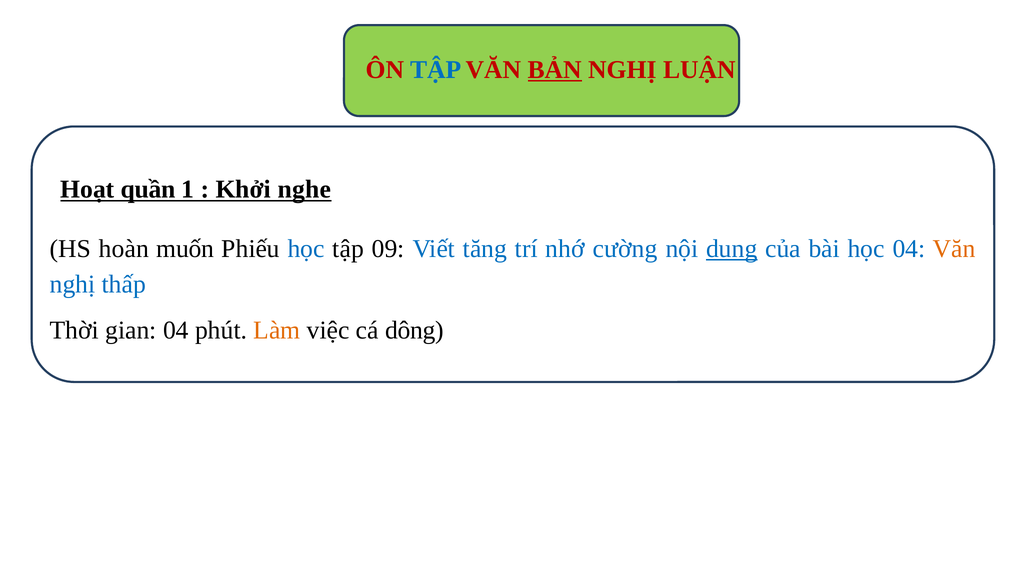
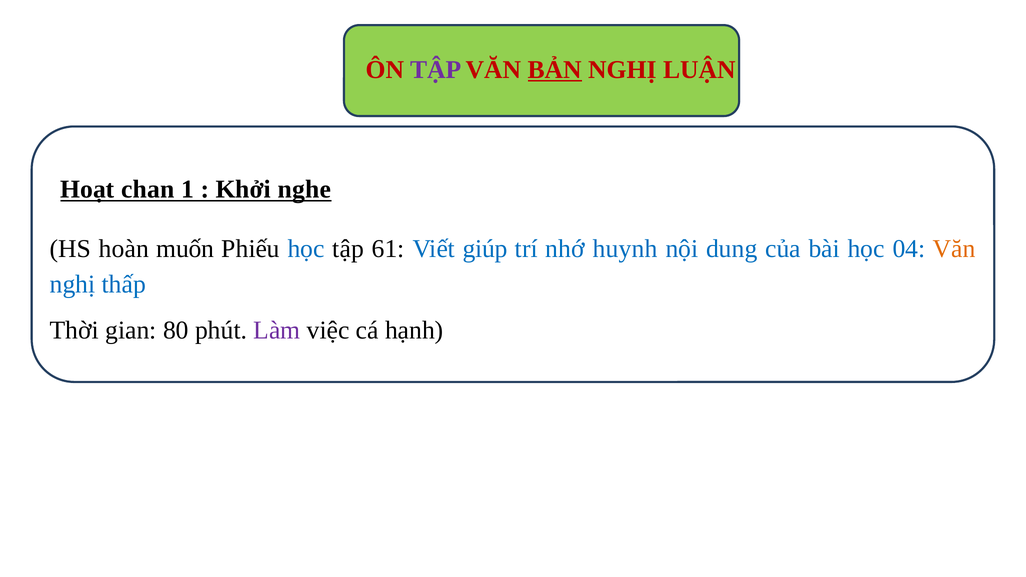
TẬP colour: blue -> purple (436, 70)
quần: quần -> chan (148, 189)
09: 09 -> 61 (388, 249)
tăng: tăng -> giúp (485, 249)
cường: cường -> huynh (625, 249)
dung underline: present -> none (732, 249)
gian 04: 04 -> 80 (176, 330)
Làm colour: orange -> purple (277, 330)
dông: dông -> hạnh (414, 330)
